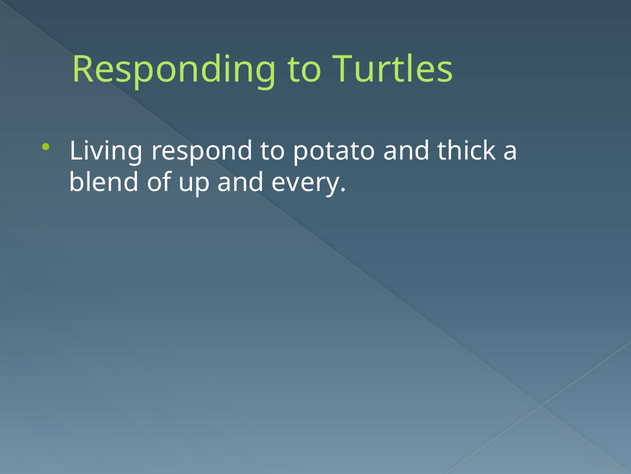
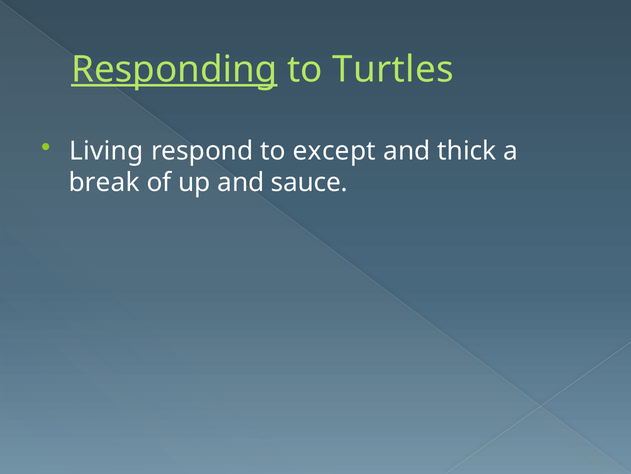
Responding underline: none -> present (174, 69)
potato: potato -> except (334, 151)
blend: blend -> break (104, 182)
every: every -> sauce (309, 182)
